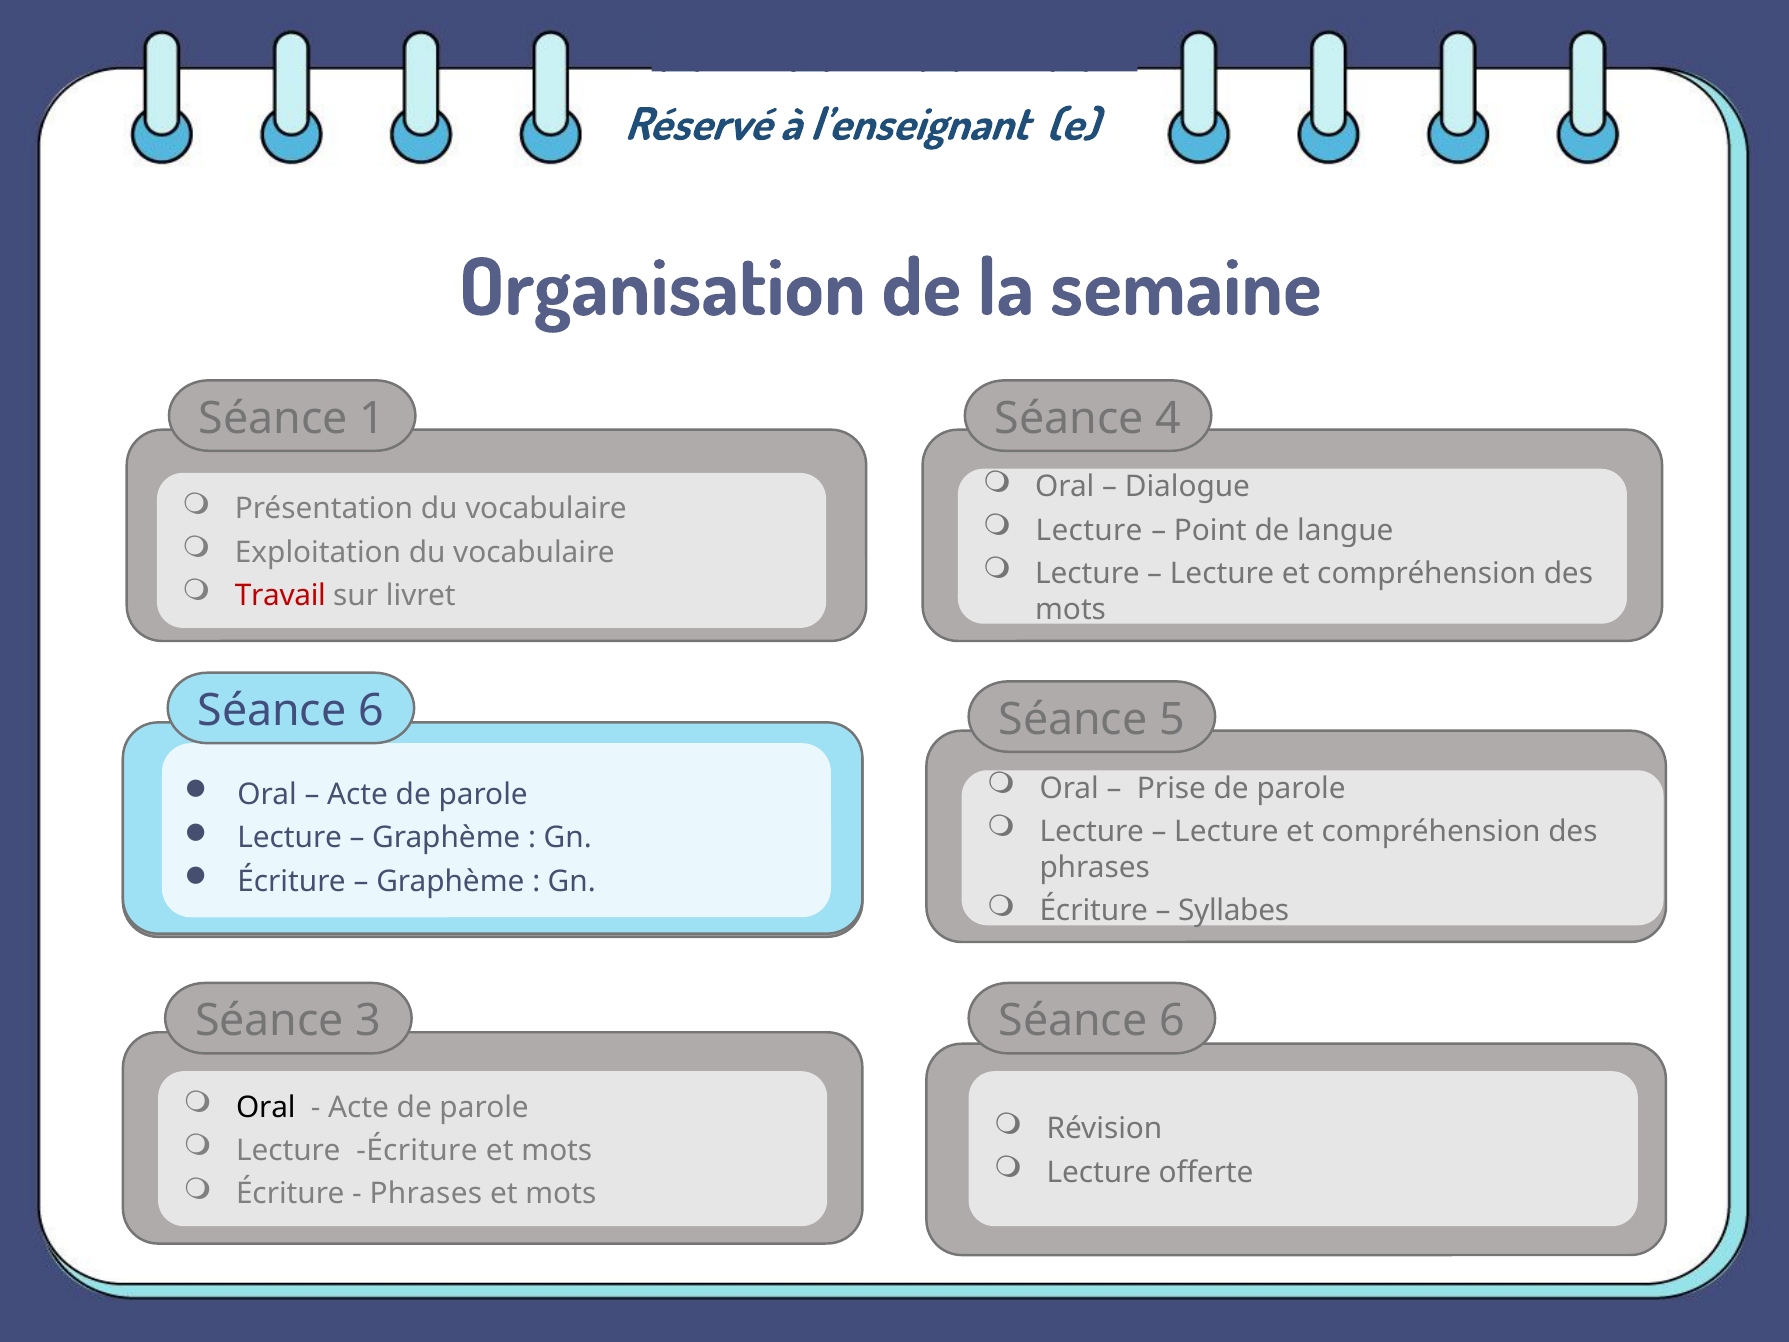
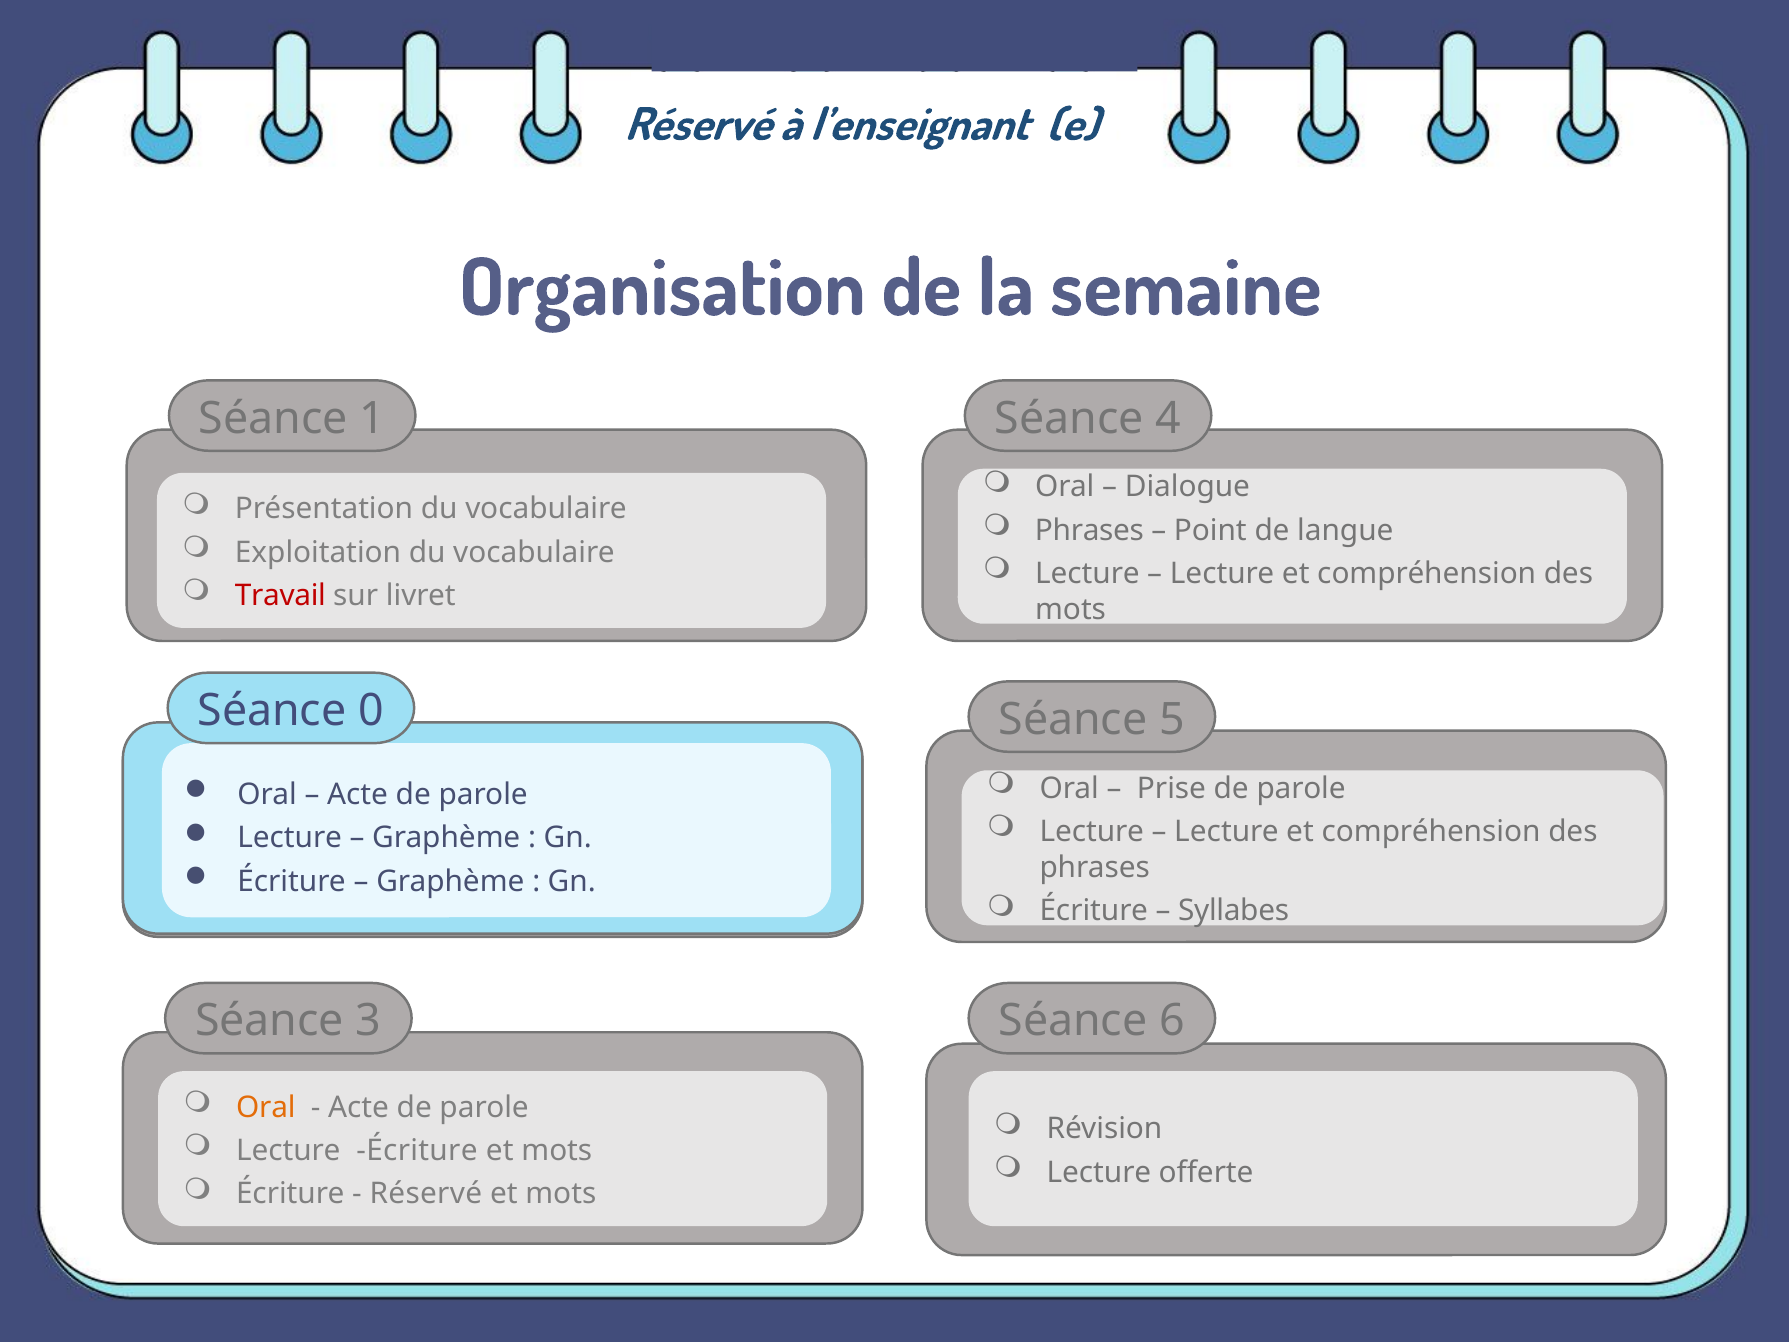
Lecture: Lecture -> Phrases (1089, 530)
6: 6 -> 0 (371, 711)
Oral colour: black -> orange (266, 1107)
Phrases: Phrases -> Réservé (426, 1194)
